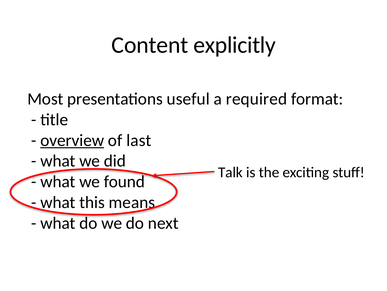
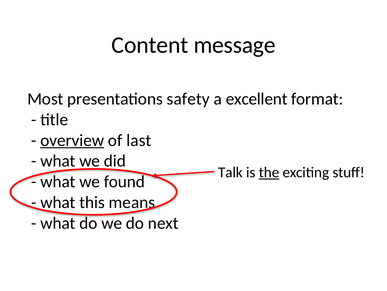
explicitly: explicitly -> message (235, 45)
useful: useful -> safety (188, 99)
required: required -> excellent (257, 99)
the underline: none -> present (269, 172)
